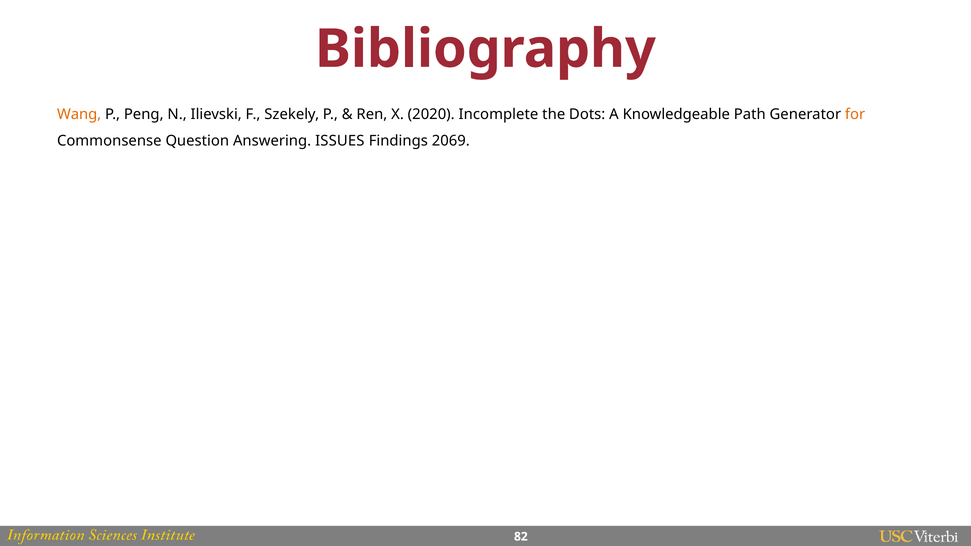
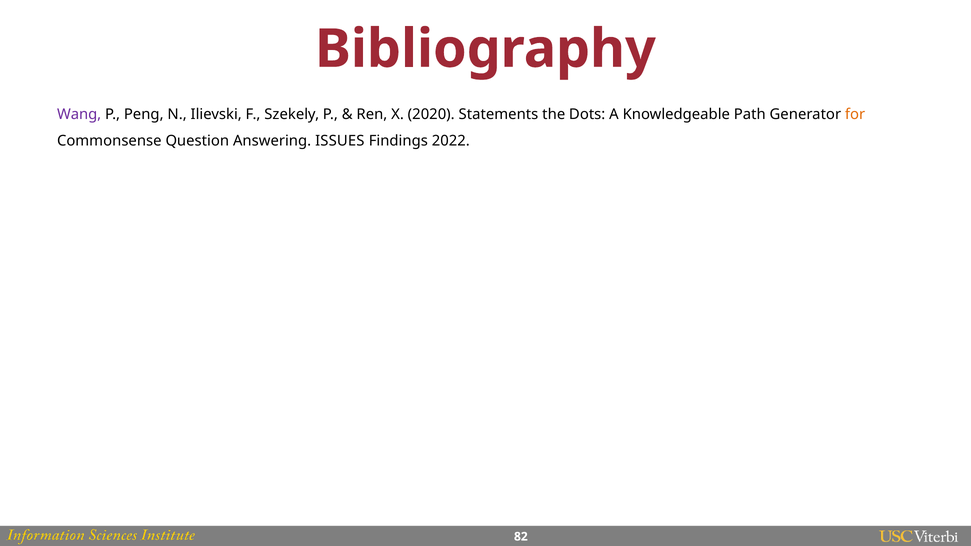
Wang colour: orange -> purple (79, 114)
Incomplete: Incomplete -> Statements (498, 114)
2069: 2069 -> 2022 (451, 141)
